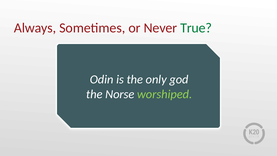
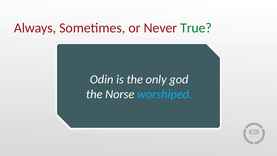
worshiped colour: light green -> light blue (165, 94)
